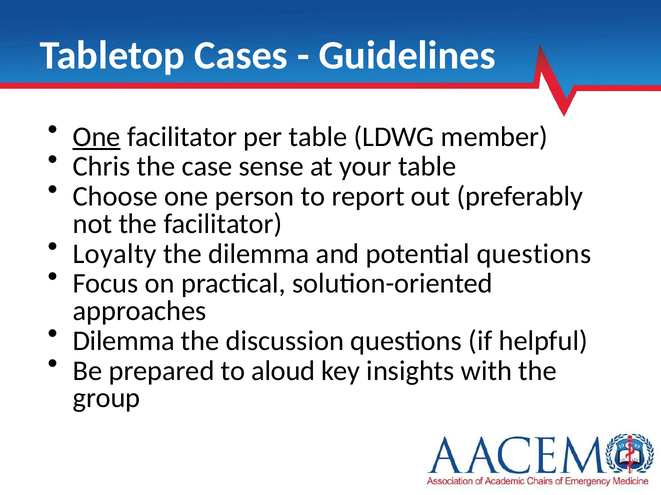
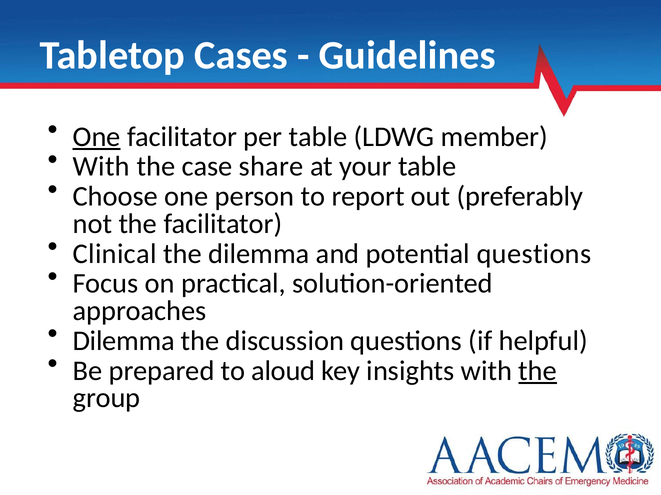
Chris: Chris -> With (101, 167)
sense: sense -> share (271, 167)
Loyalty: Loyalty -> Clinical (115, 254)
the underline: none -> present (538, 371)
